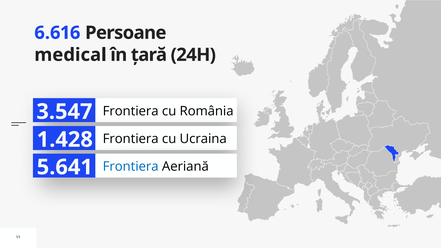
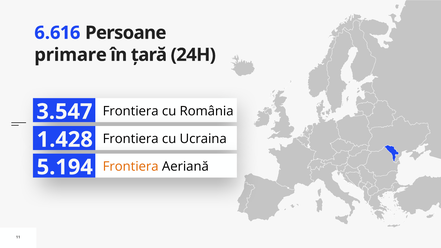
medical: medical -> primare (71, 55)
5.641: 5.641 -> 5.194 (65, 167)
Frontiera colour: blue -> orange (131, 167)
